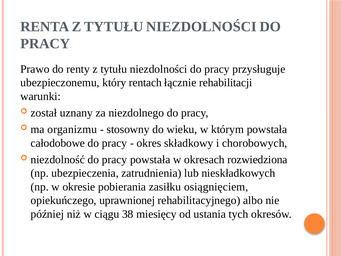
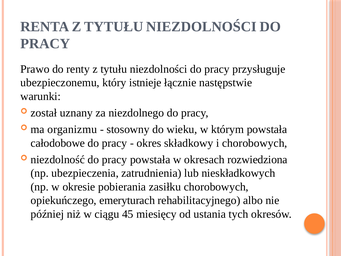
rentach: rentach -> istnieje (145, 83)
rehabilitacji: rehabilitacji -> następstwie (226, 83)
zasiłku osiągnięciem: osiągnięciem -> chorobowych (216, 187)
uprawnionej: uprawnionej -> emeryturach (127, 200)
38: 38 -> 45 (128, 214)
